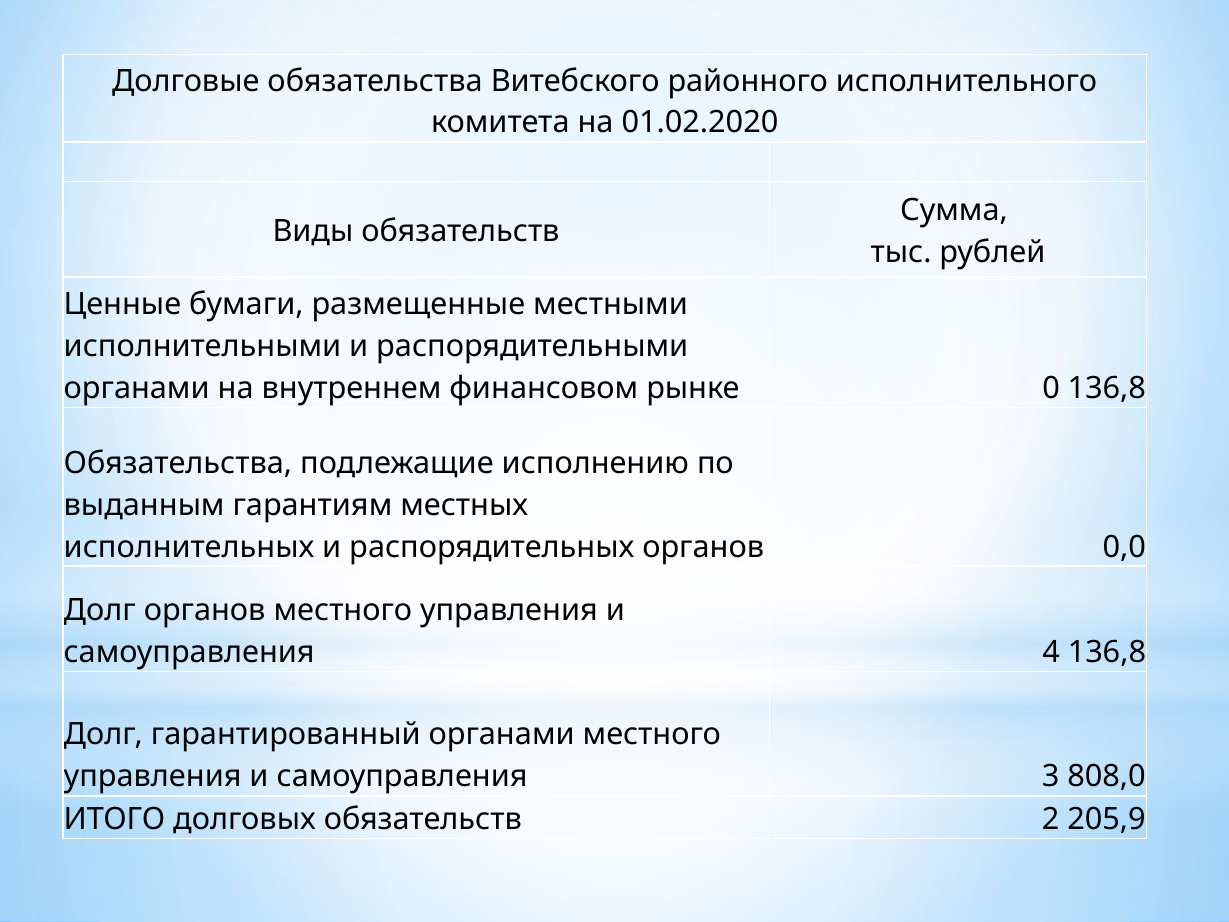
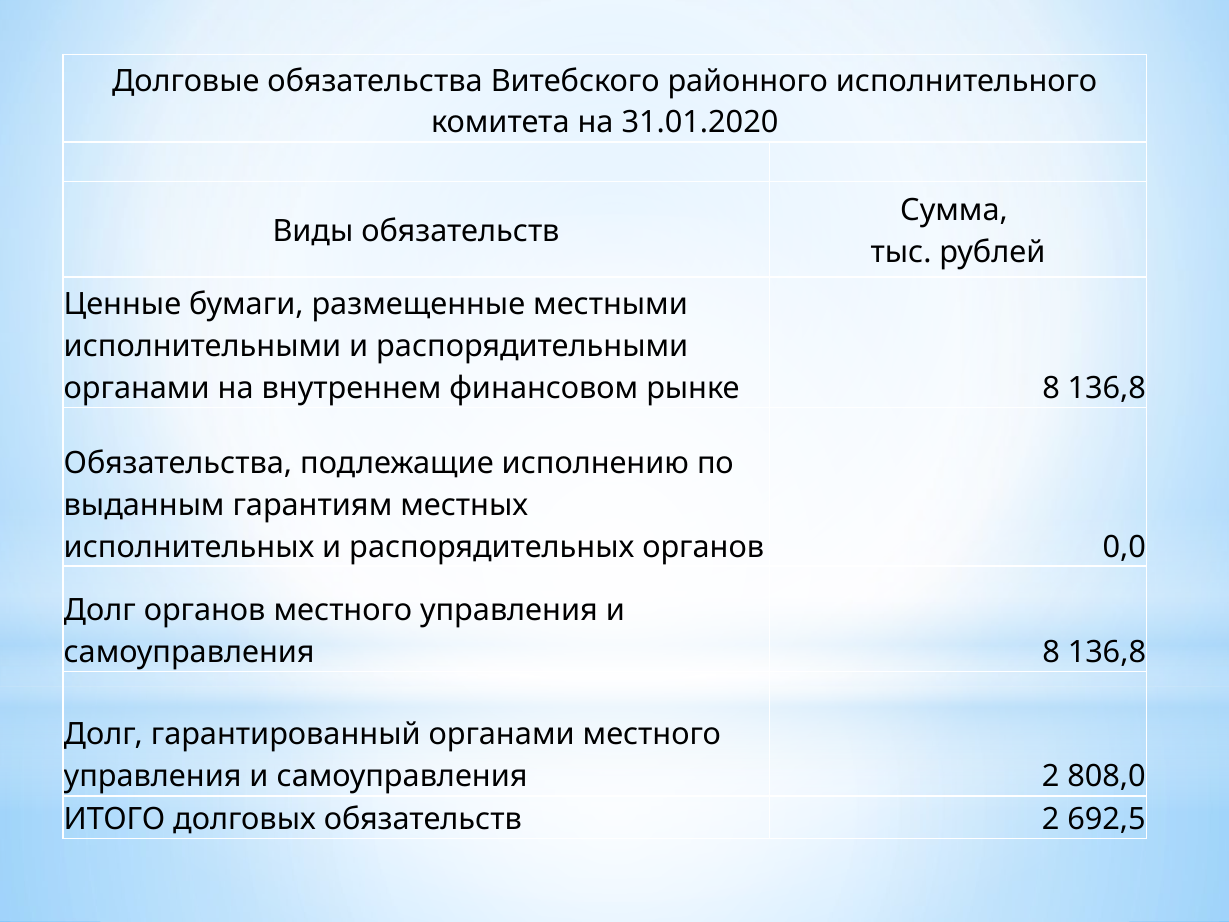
01.02.2020: 01.02.2020 -> 31.01.2020 (700, 123)
рынке 0: 0 -> 8 (1051, 388)
самоуправления 4: 4 -> 8 (1051, 652)
самоуправления 3: 3 -> 2 (1051, 776)
205,9: 205,9 -> 692,5 (1106, 819)
